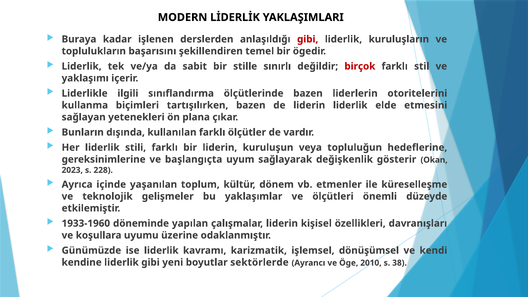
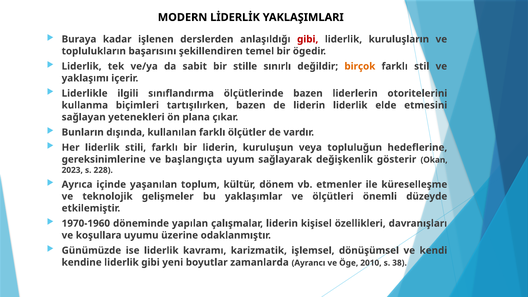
birçok colour: red -> orange (360, 66)
1933-1960: 1933-1960 -> 1970-1960 (86, 223)
sektörlerde: sektörlerde -> zamanlarda (259, 262)
